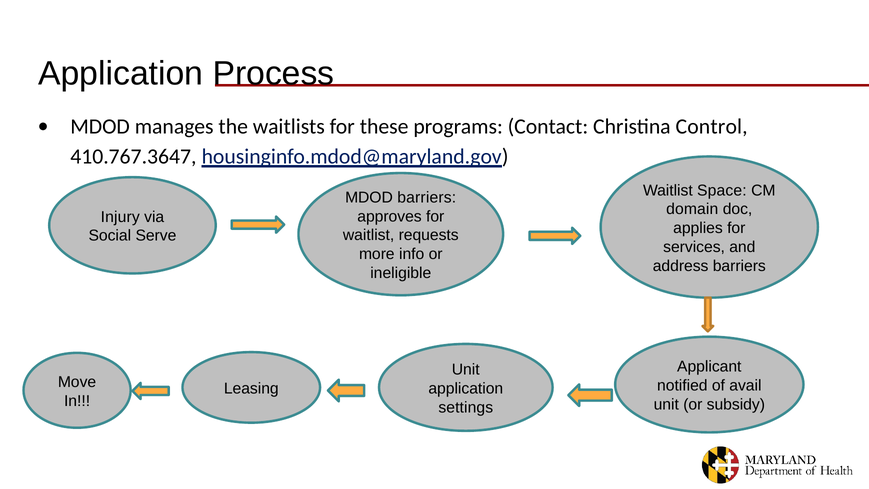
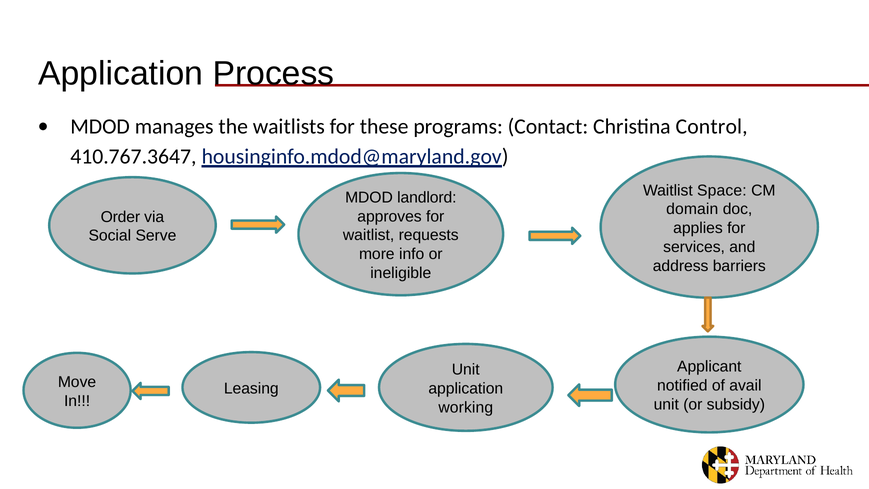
MDOD barriers: barriers -> landlord (427, 197)
Injury: Injury -> Order (120, 217)
settings: settings -> working (466, 407)
